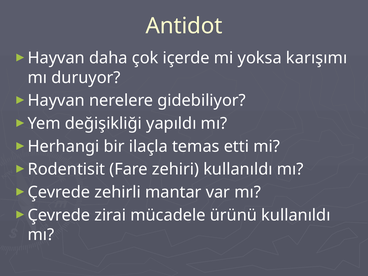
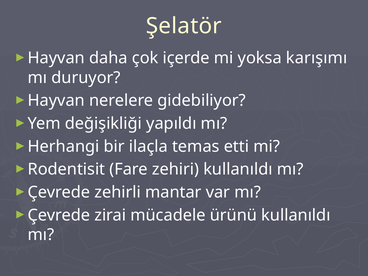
Antidot: Antidot -> Şelatör (184, 26)
